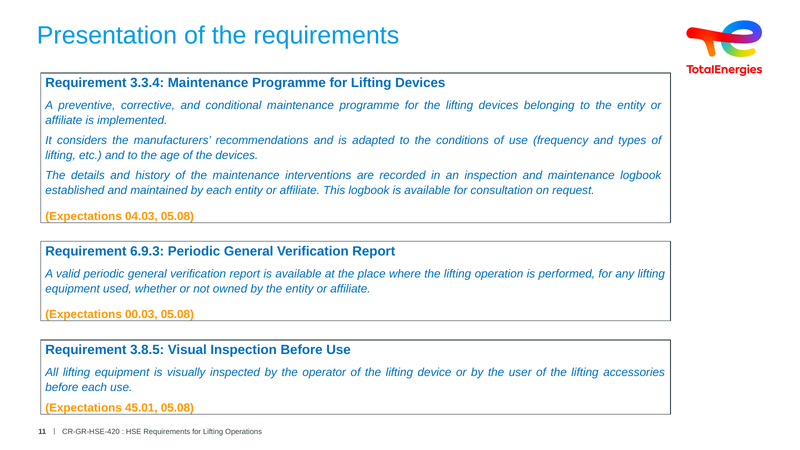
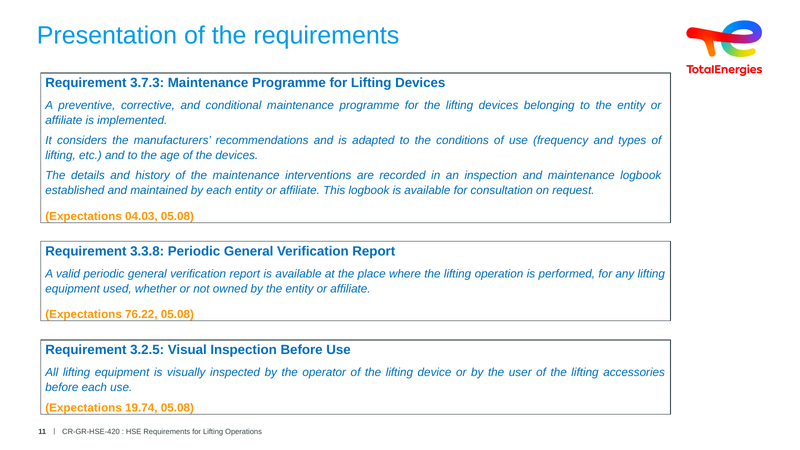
3.3.4: 3.3.4 -> 3.7.3 (147, 83)
6.9.3: 6.9.3 -> 3.3.8 (147, 251)
00.03: 00.03 -> 76.22 (141, 314)
3.8.5: 3.8.5 -> 3.2.5 (147, 350)
45.01: 45.01 -> 19.74 (141, 408)
